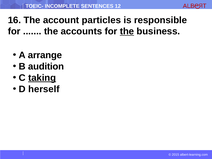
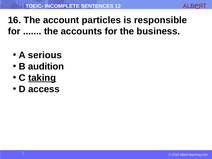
the underline: present -> none (127, 31)
arrange: arrange -> serious (45, 55)
herself: herself -> access (44, 89)
